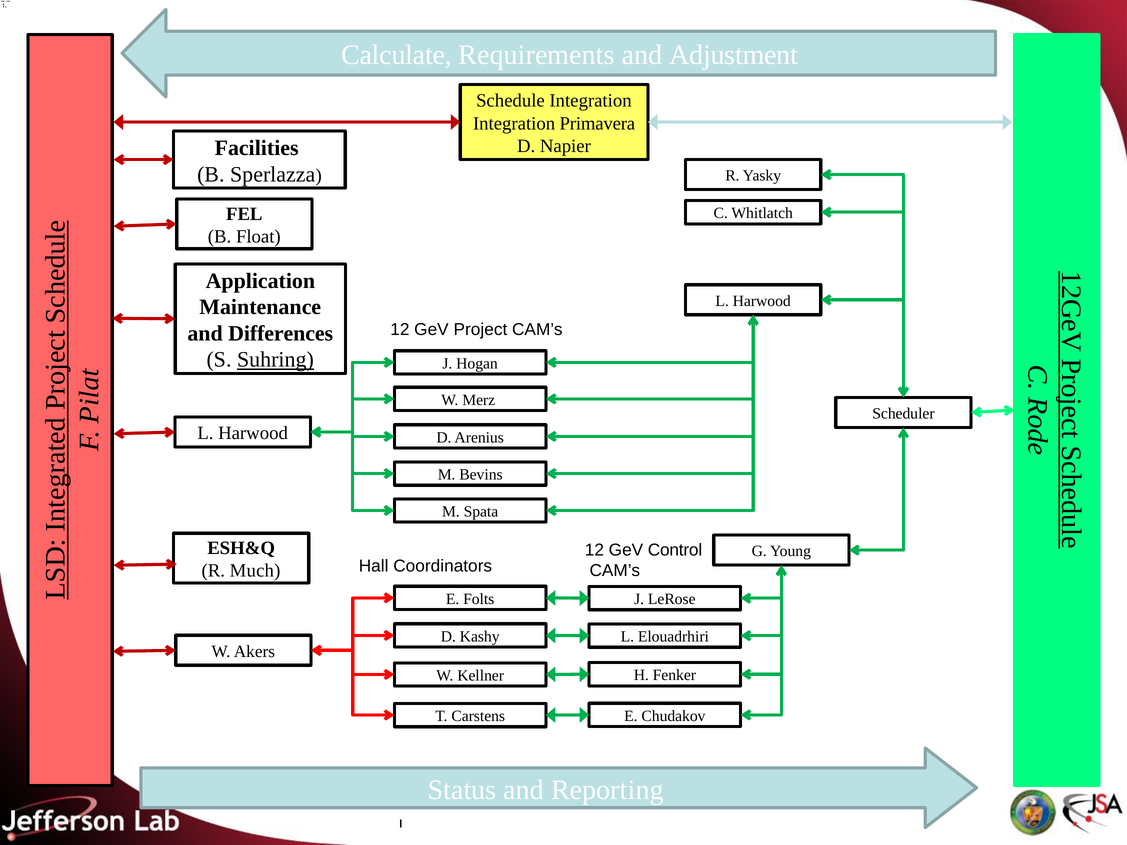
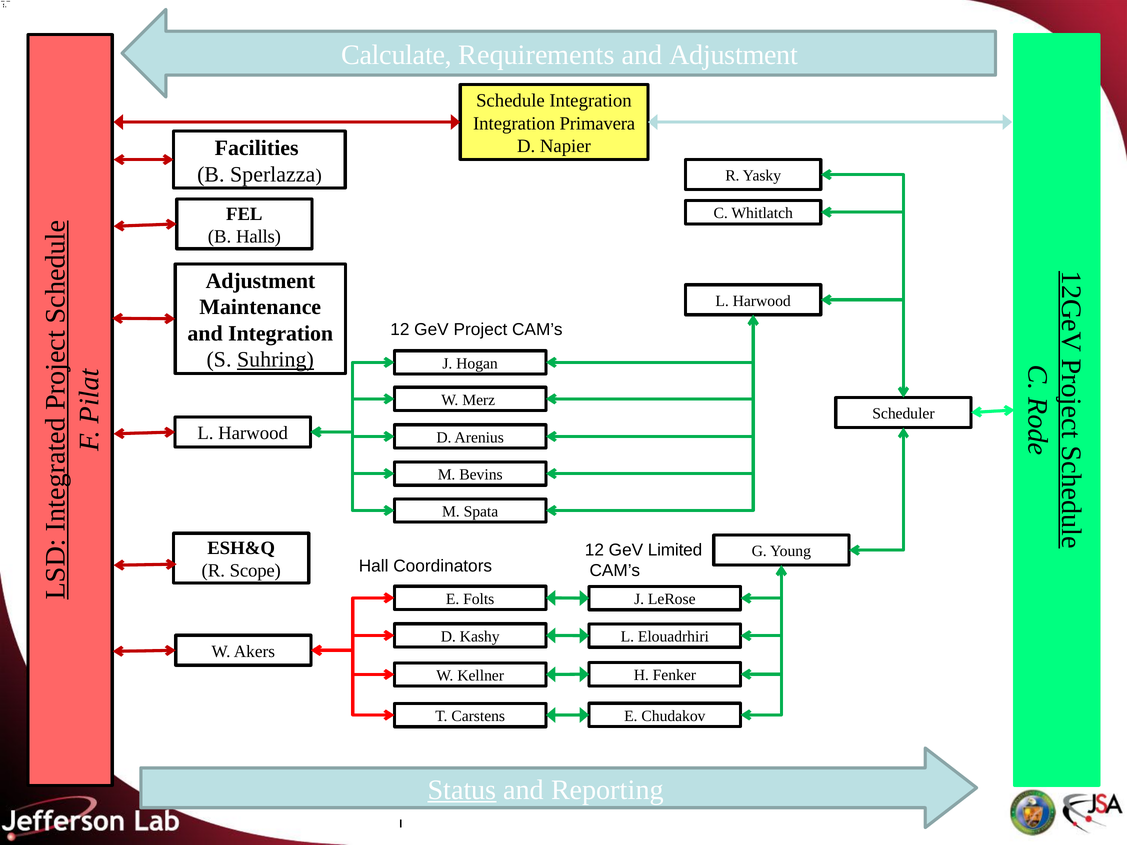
Float: Float -> Halls (258, 237)
Application: Application -> Adjustment (260, 281)
and Differences: Differences -> Integration (281, 334)
Control: Control -> Limited (675, 550)
Much: Much -> Scope (255, 571)
Status underline: none -> present (462, 790)
